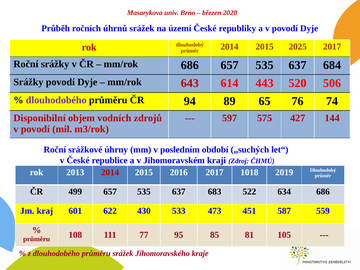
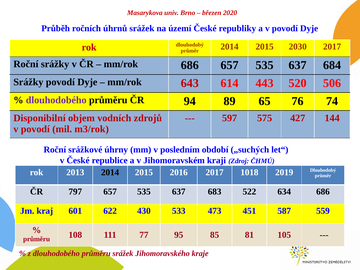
2025: 2025 -> 2030 (298, 47)
2014 colour: red -> black (110, 172)
499: 499 -> 797 (75, 192)
